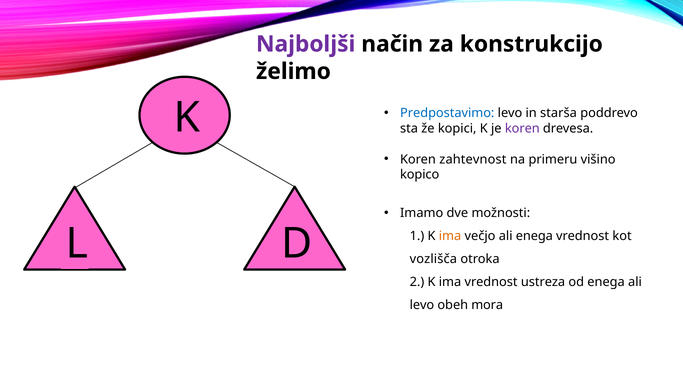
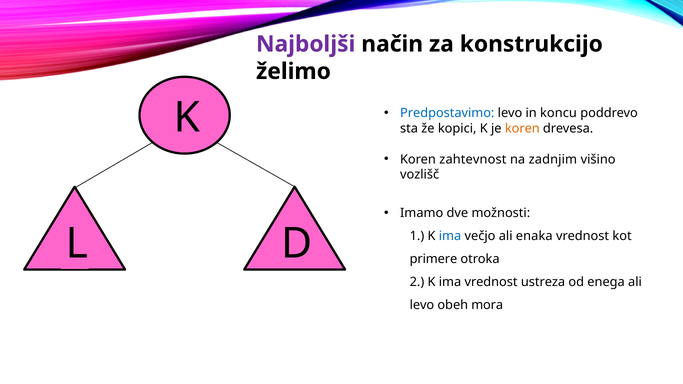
starša: starša -> koncu (558, 113)
koren colour: purple -> orange (522, 129)
primeru: primeru -> zadnjim (553, 159)
kopico: kopico -> vozlišč (420, 175)
ima colour: orange -> blue (450, 236)
ali enega: enega -> enaka (534, 236)
vozlišča: vozlišča -> primere (433, 259)
